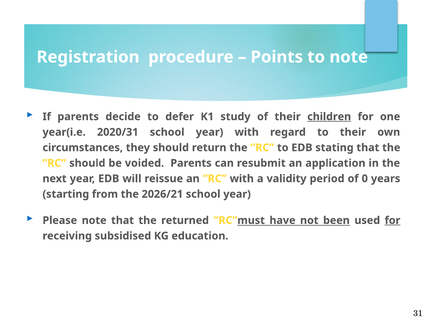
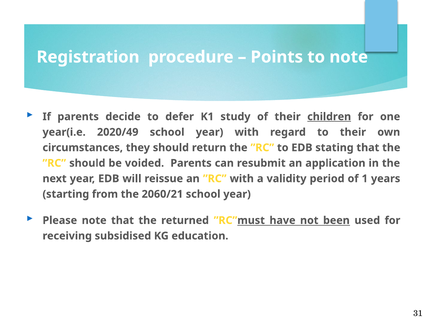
2020/31: 2020/31 -> 2020/49 (118, 132)
0: 0 -> 1 (365, 179)
2026/21: 2026/21 -> 2060/21 (162, 194)
for underline: present -> none (393, 221)
